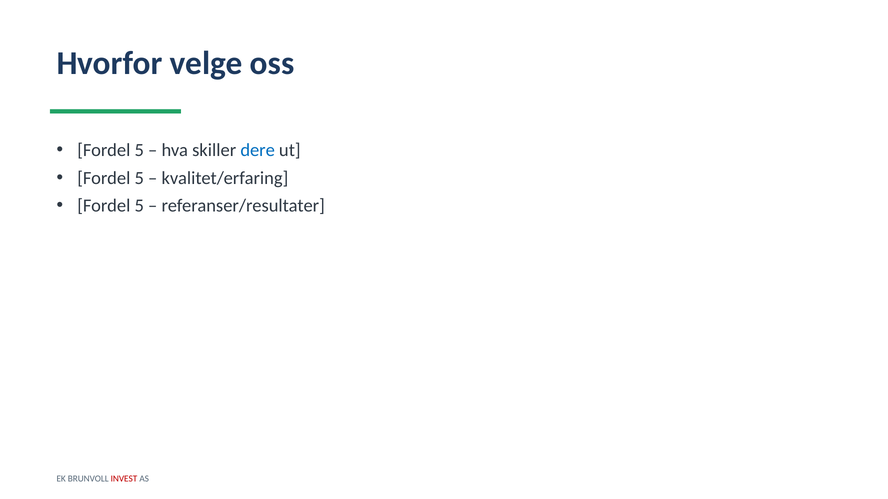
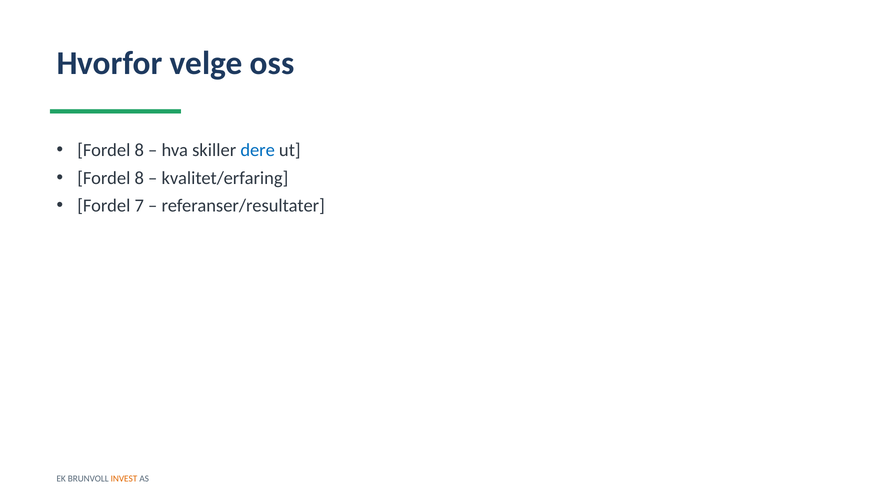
5: 5 -> 8 (139, 150)
5: 5 -> 8 (139, 178)
5: 5 -> 7 (139, 206)
INVEST colour: red -> orange (124, 479)
